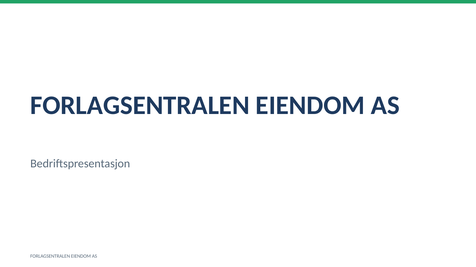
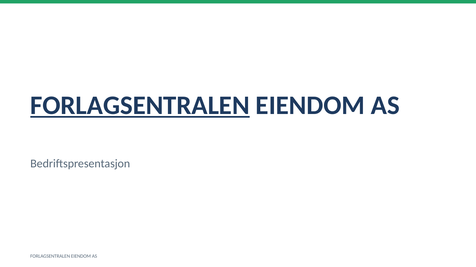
FORLAGSENTRALEN underline: none -> present (140, 106)
